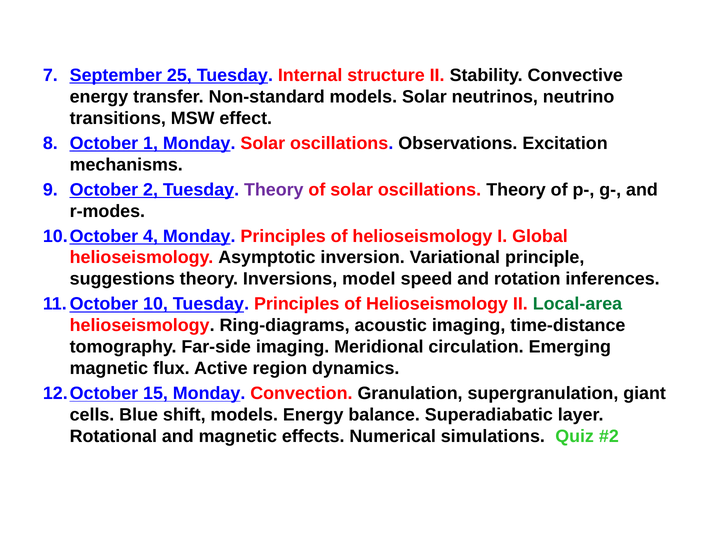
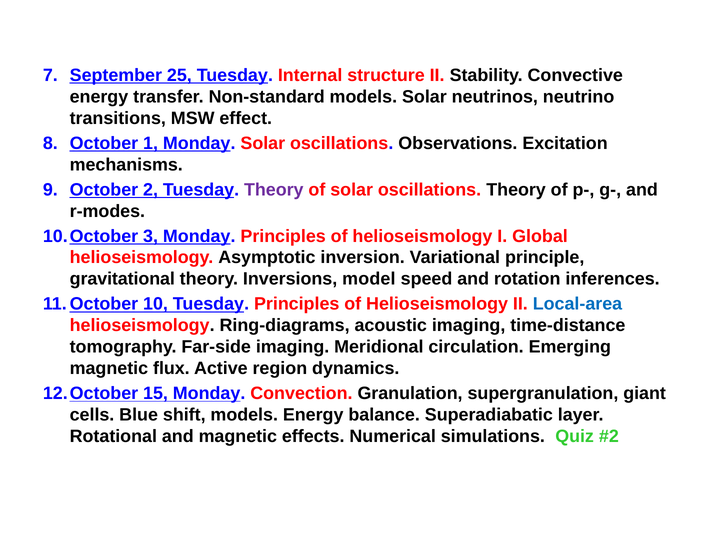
4: 4 -> 3 (151, 236)
suggestions: suggestions -> gravitational (122, 279)
Local-area colour: green -> blue (577, 304)
